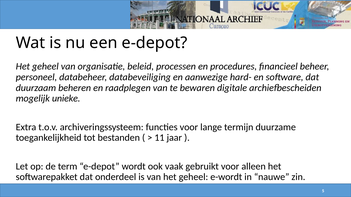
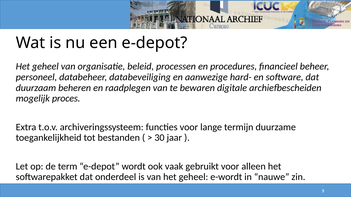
unieke: unieke -> proces (66, 99)
11: 11 -> 30 (159, 138)
